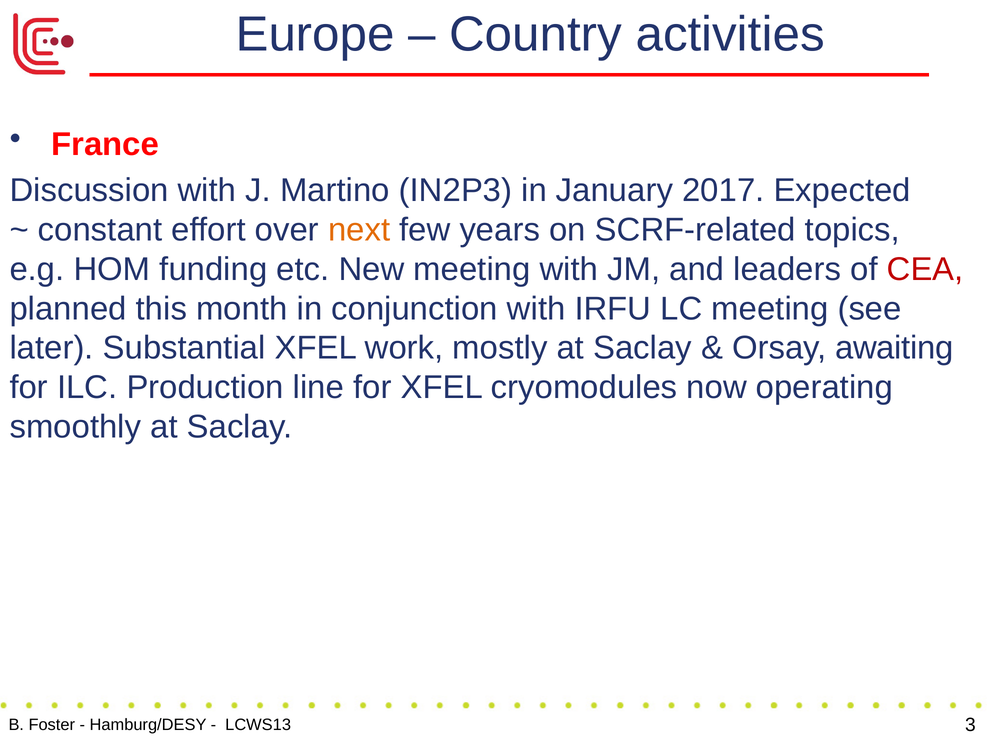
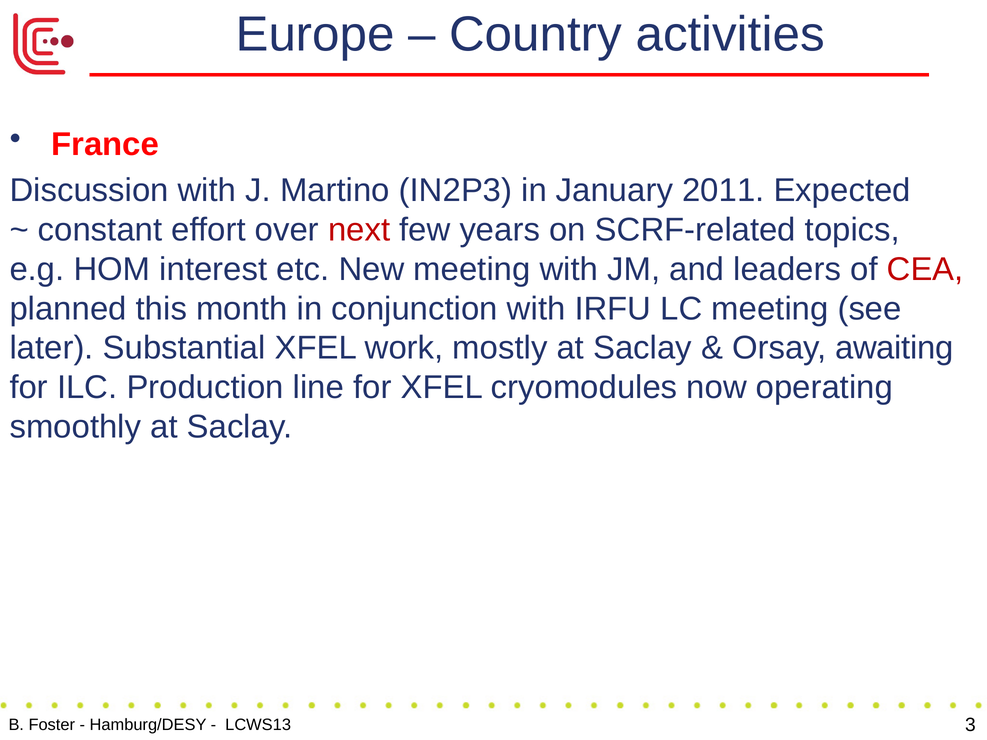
2017: 2017 -> 2011 (723, 190)
next colour: orange -> red (359, 230)
funding: funding -> interest (213, 269)
